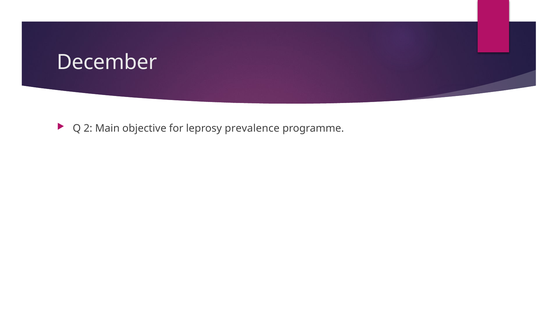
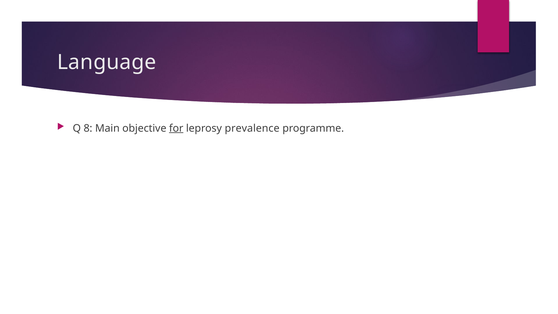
December: December -> Language (107, 62)
2: 2 -> 8 (88, 128)
for underline: none -> present (176, 128)
